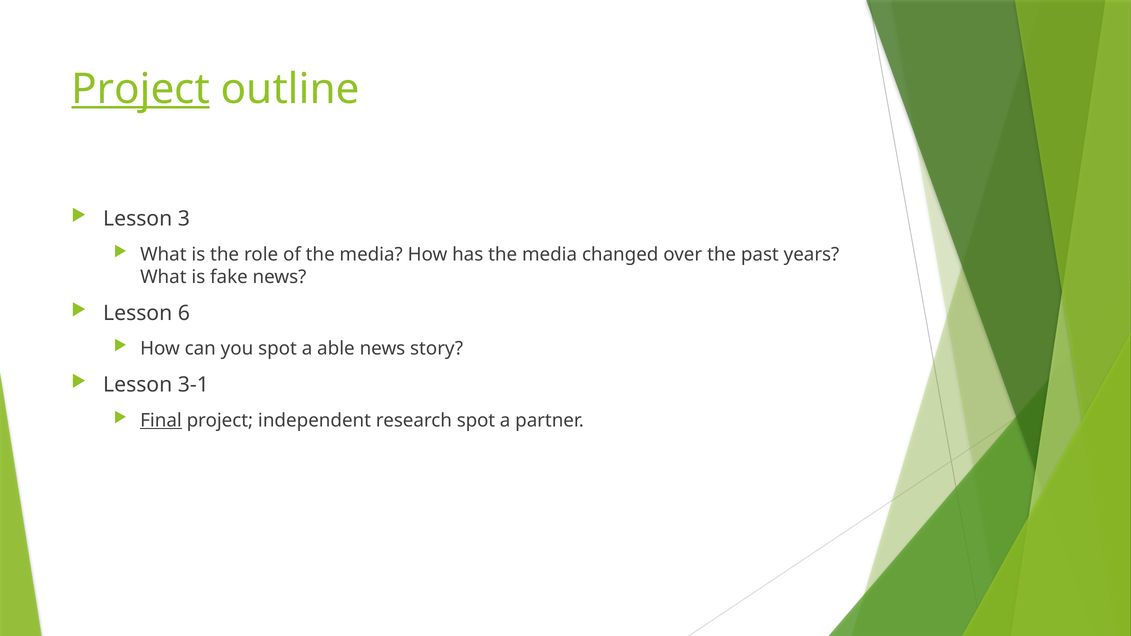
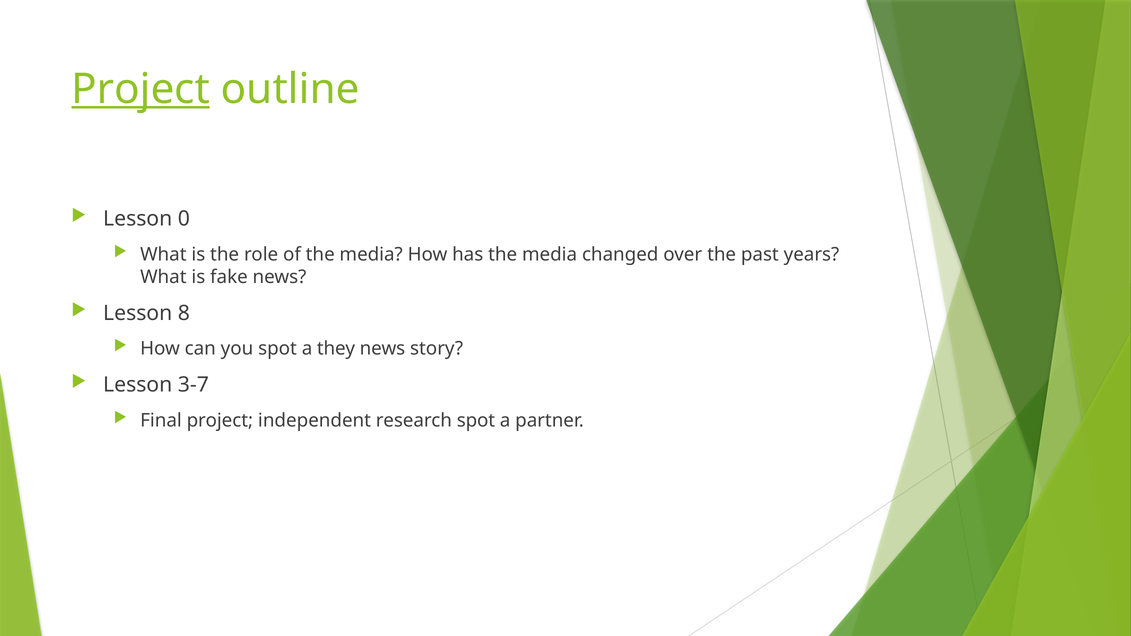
3: 3 -> 0 (184, 219)
6: 6 -> 8 (184, 313)
able: able -> they (336, 349)
3-1: 3-1 -> 3-7 (193, 385)
Final underline: present -> none (161, 420)
